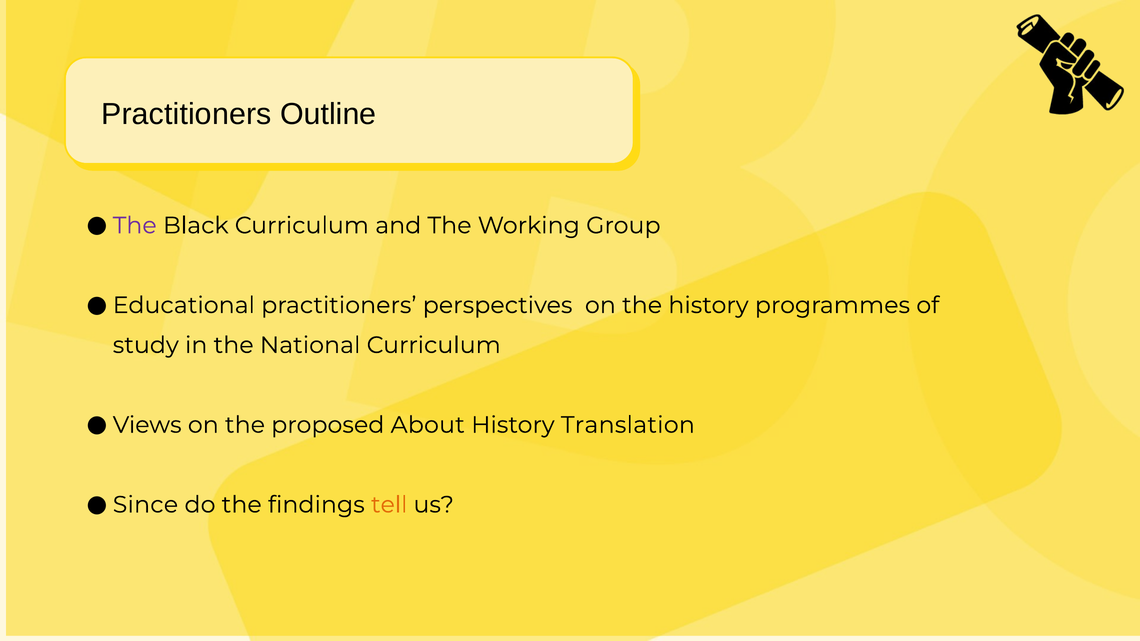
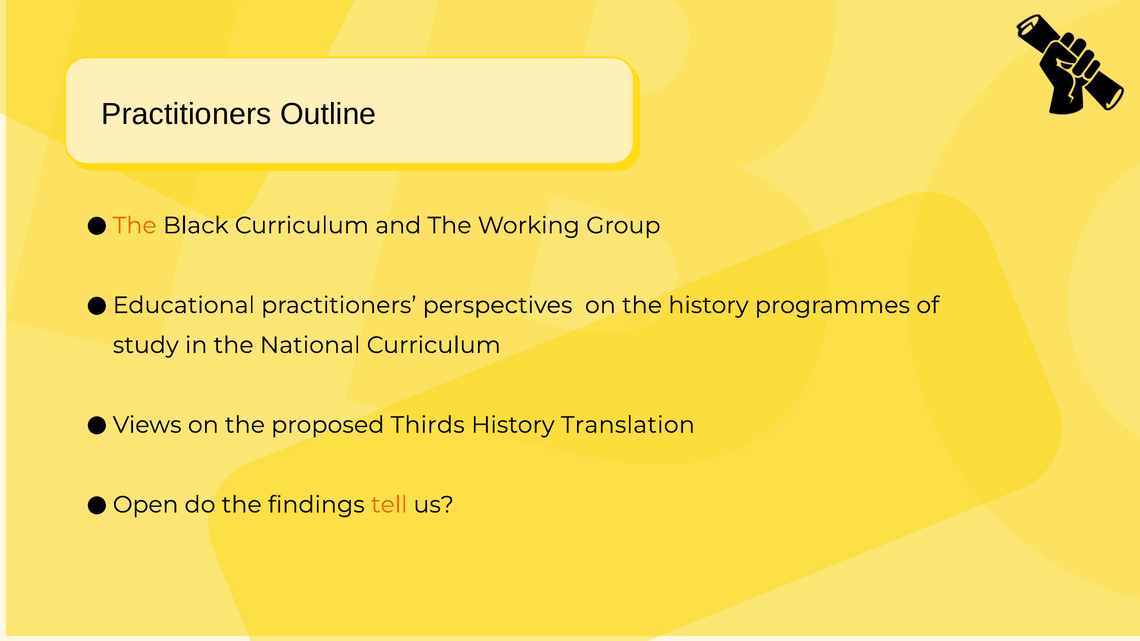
The colour: purple -> orange (135, 226)
About: About -> Thirds (428, 425)
Since: Since -> Open (146, 505)
